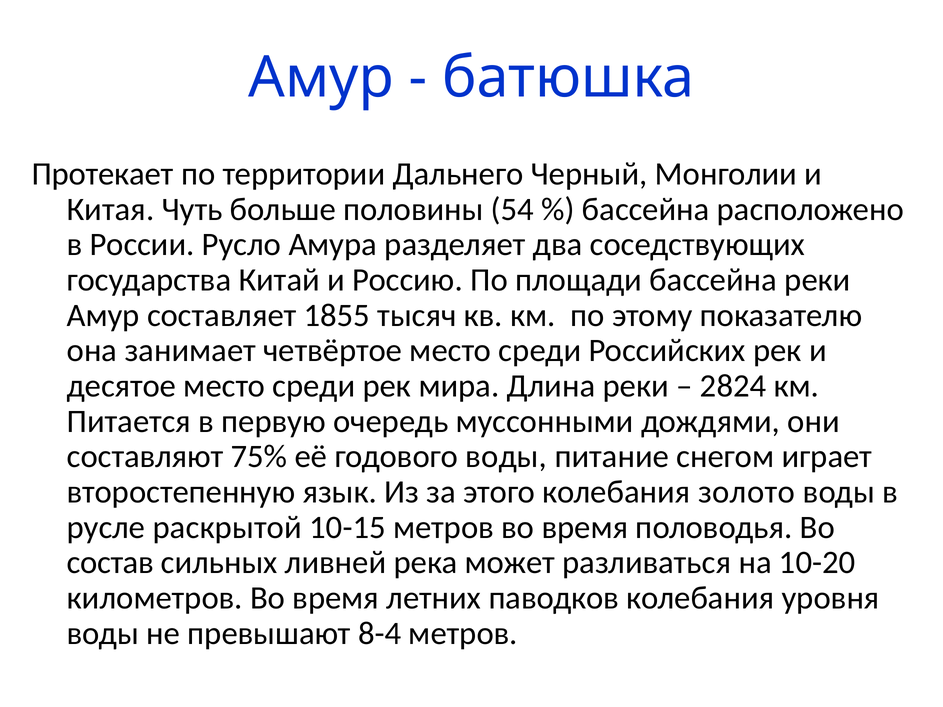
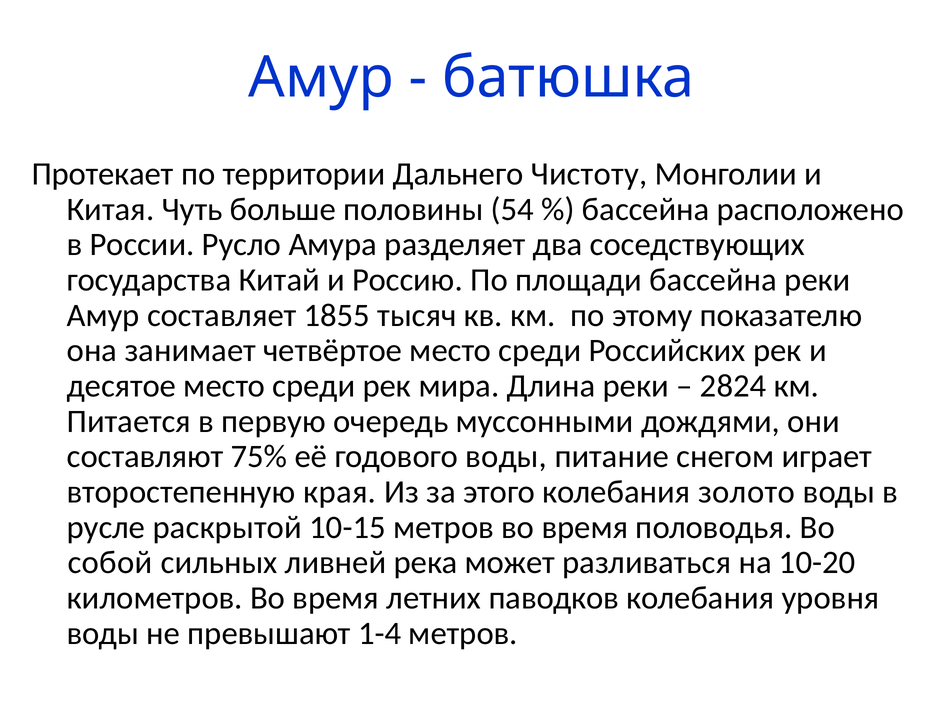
Черный: Черный -> Чистоту (589, 174)
язык: язык -> края (340, 492)
состав: состав -> собой (110, 563)
8-4: 8-4 -> 1-4 (380, 633)
